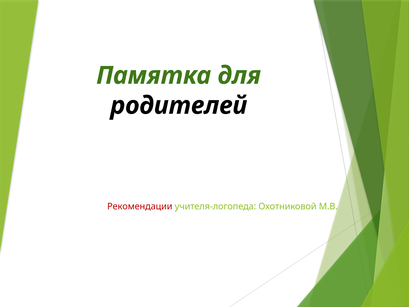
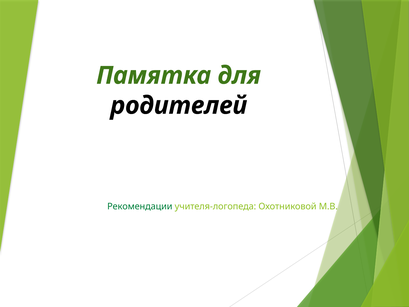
Рекомендации colour: red -> green (140, 206)
